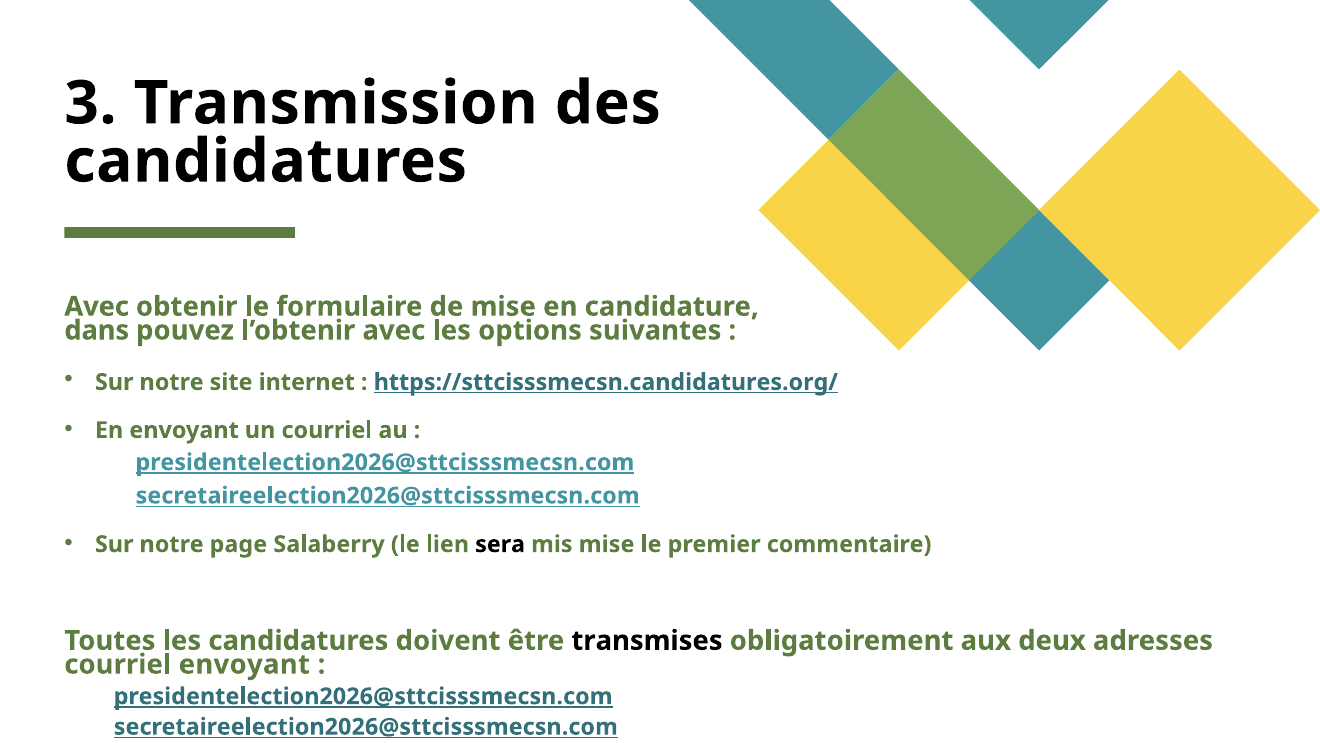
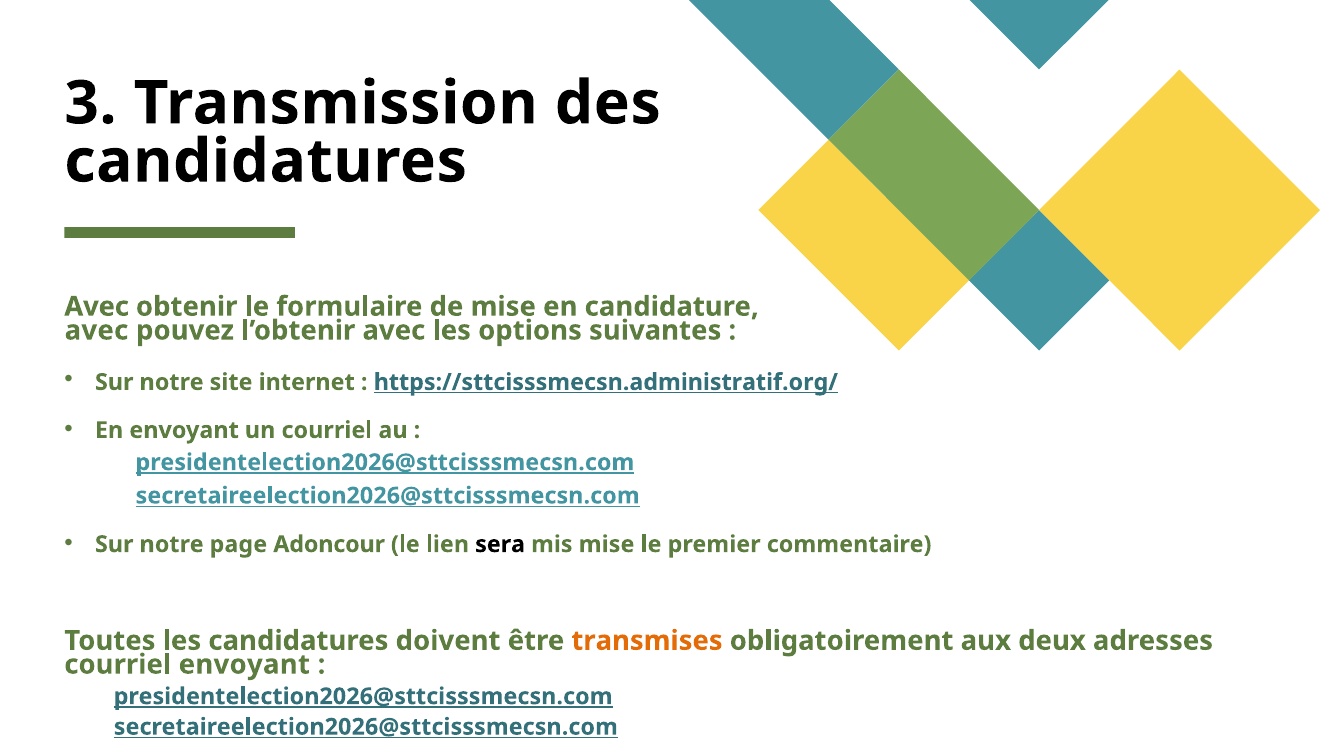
dans: dans -> avec (96, 330)
https://sttcisssmecsn.candidatures.org/: https://sttcisssmecsn.candidatures.org/ -> https://sttcisssmecsn.administratif.org/ (606, 382)
Salaberry: Salaberry -> Adoncour (329, 544)
transmises colour: black -> orange (647, 640)
